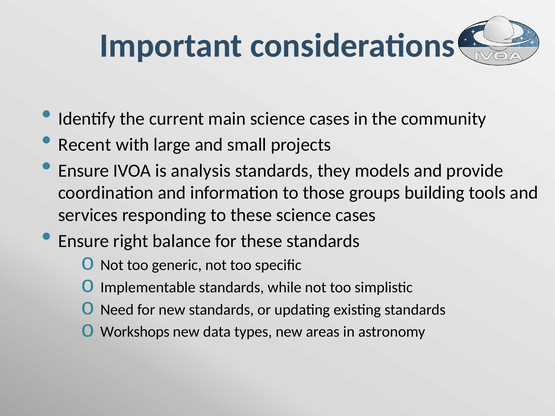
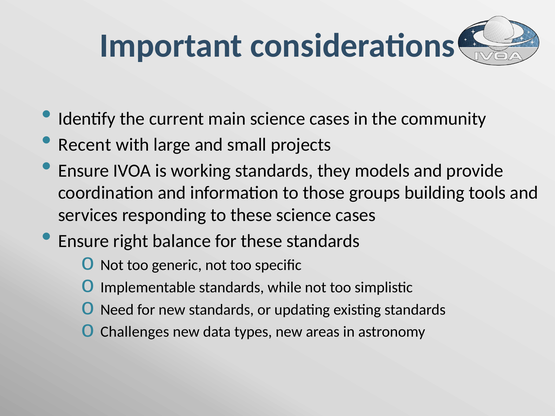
analysis: analysis -> working (201, 171)
Workshops: Workshops -> Challenges (135, 332)
